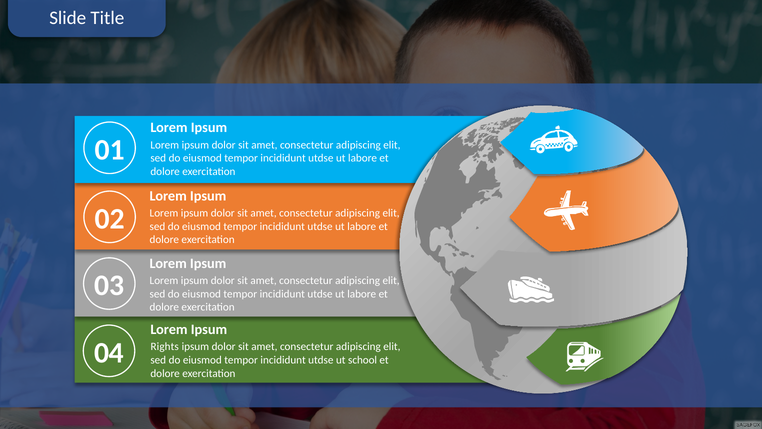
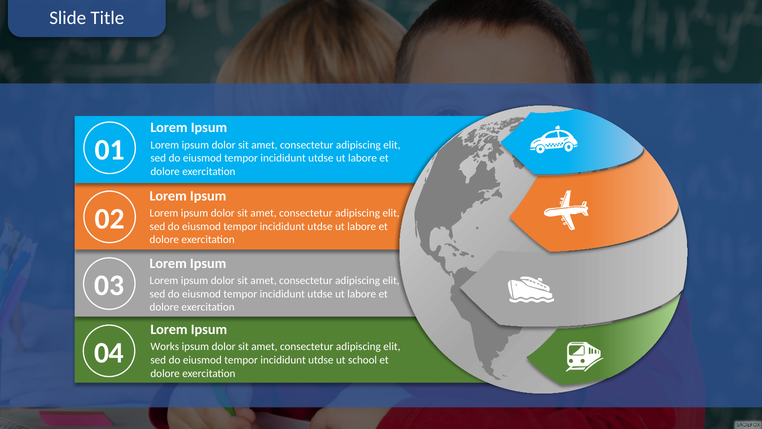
Rights: Rights -> Works (165, 346)
